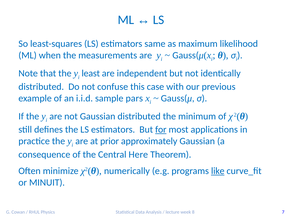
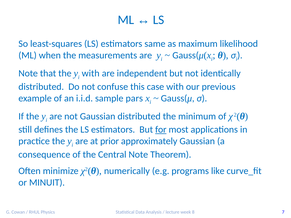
least: least -> with (91, 73)
Central Here: Here -> Note (138, 155)
like underline: present -> none (218, 171)
